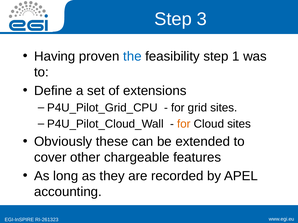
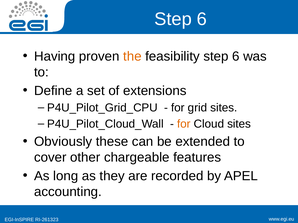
3: 3 -> 6 (202, 19)
the colour: blue -> orange (132, 56)
feasibility step 1: 1 -> 6 (236, 56)
